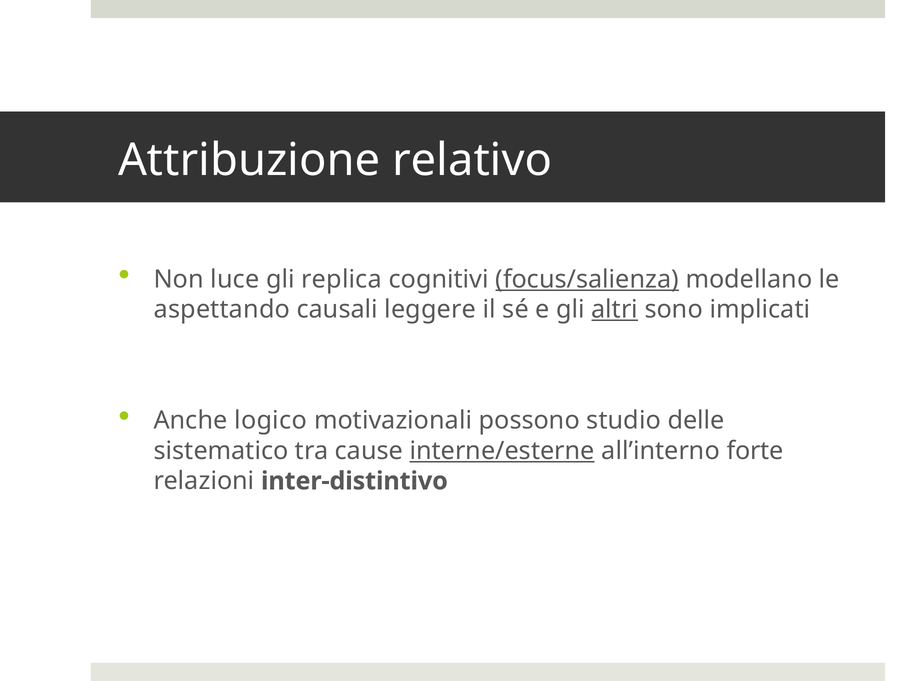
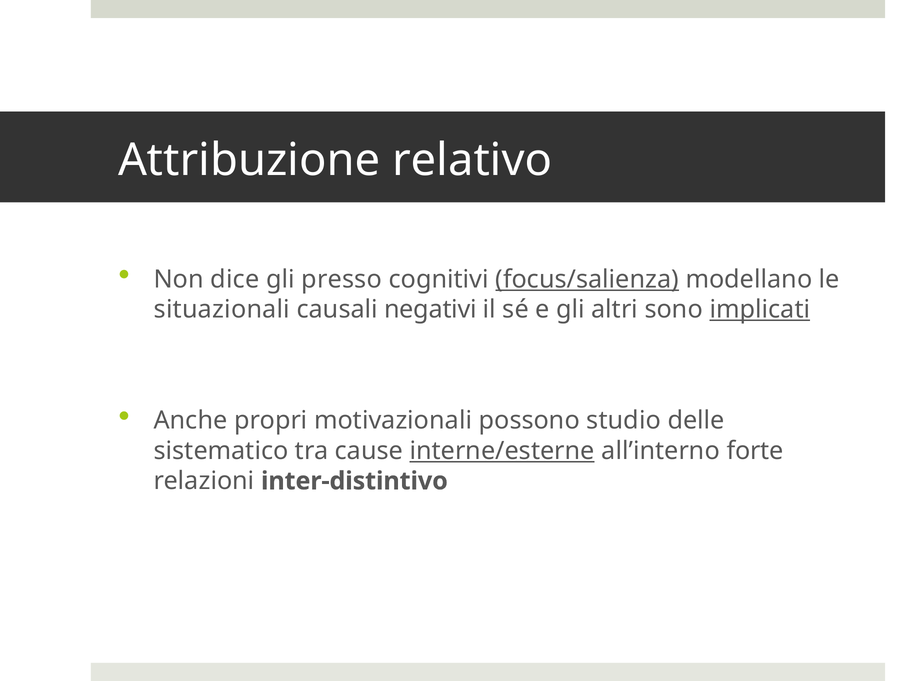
luce: luce -> dice (235, 279)
replica: replica -> presso (342, 279)
aspettando: aspettando -> situazionali (222, 309)
leggere: leggere -> negativi (430, 309)
altri underline: present -> none (615, 309)
implicati underline: none -> present (760, 309)
logico: logico -> propri (271, 421)
